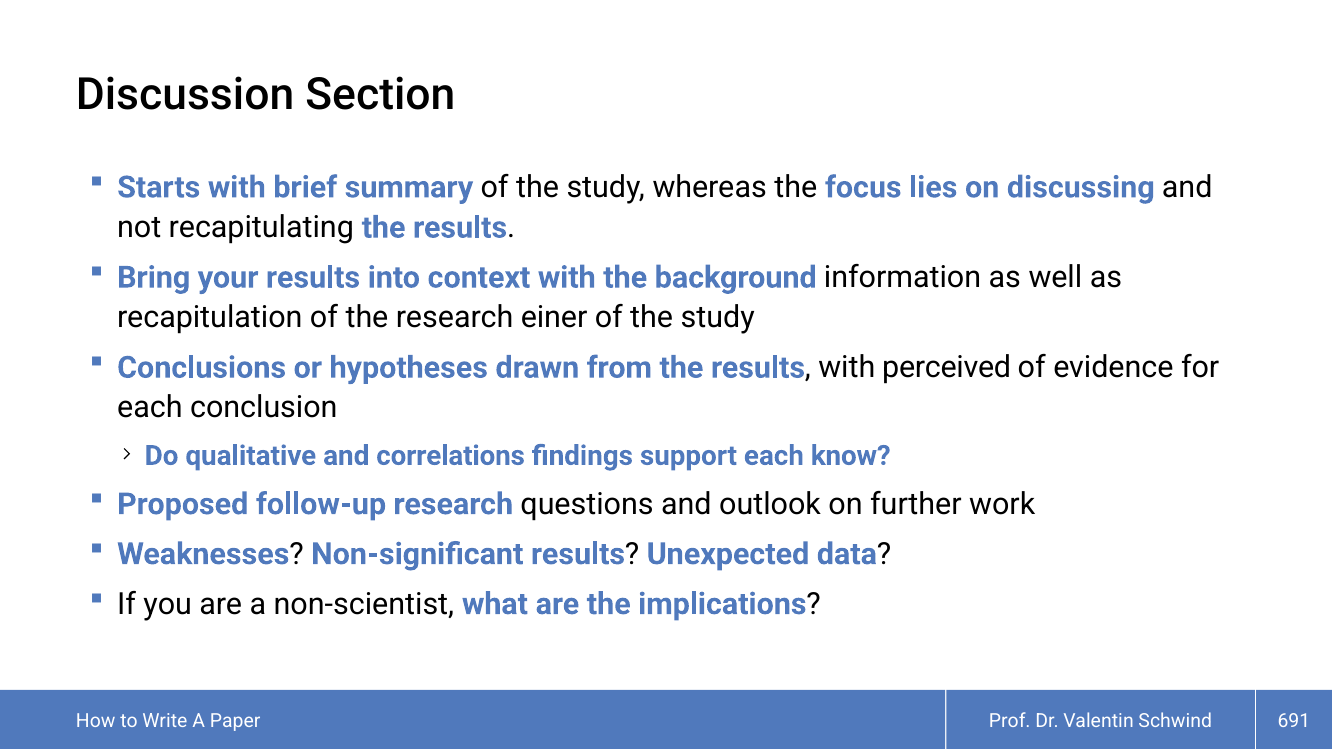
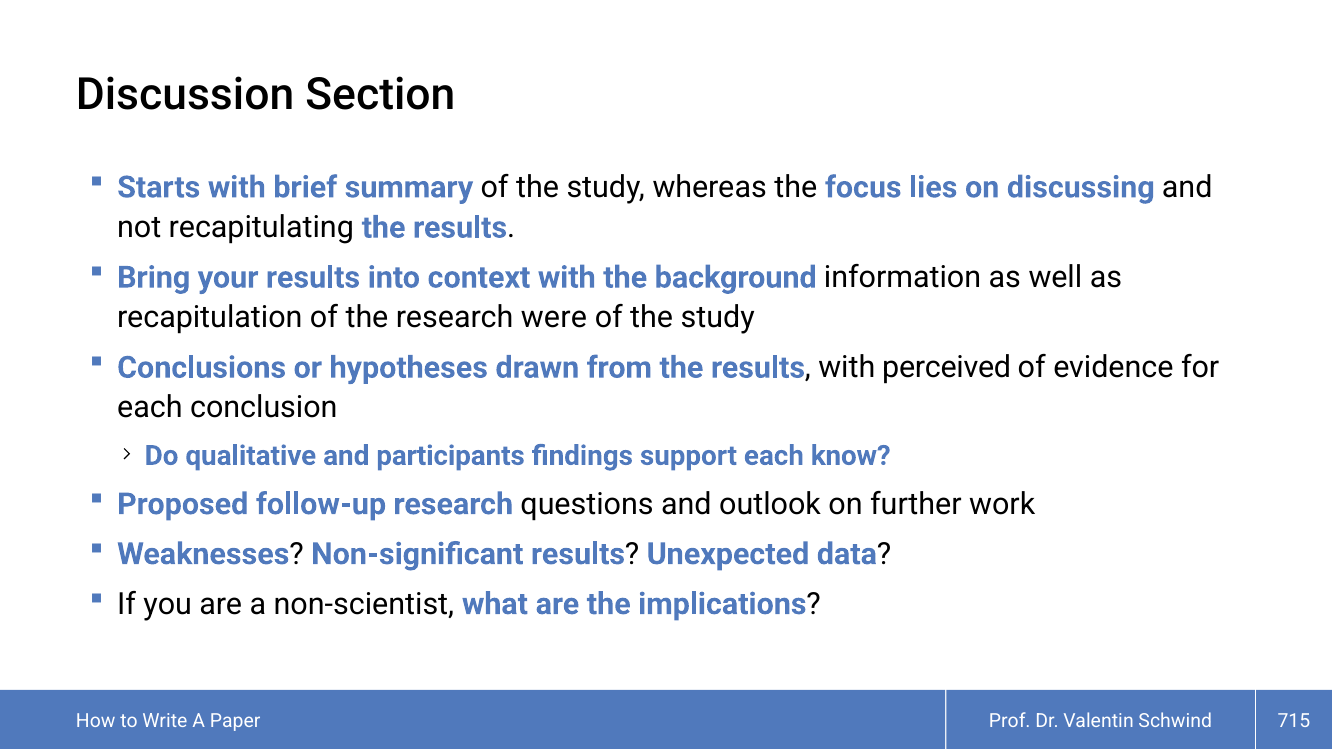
einer: einer -> were (554, 318)
correlations: correlations -> participants (451, 456)
691: 691 -> 715 (1294, 721)
